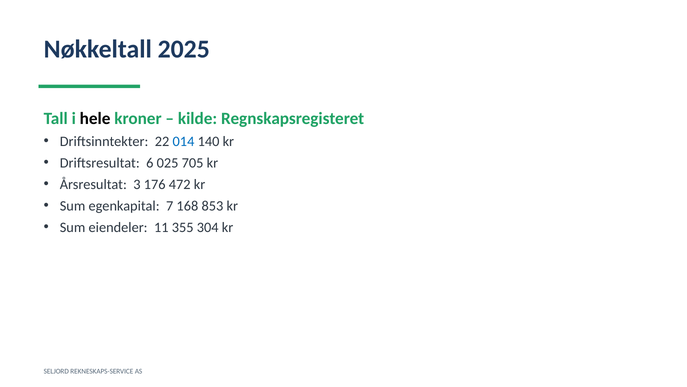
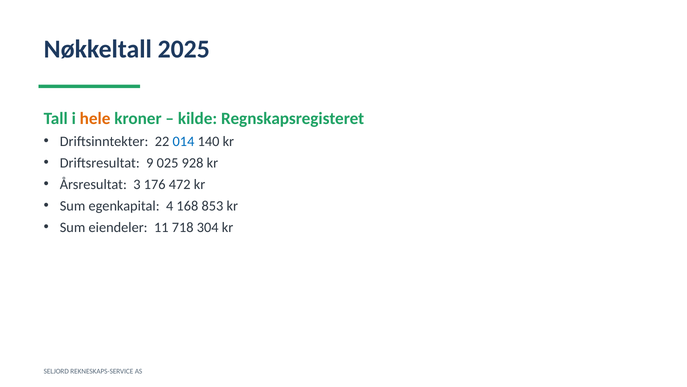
hele colour: black -> orange (95, 118)
6: 6 -> 9 (150, 163)
705: 705 -> 928 (193, 163)
7: 7 -> 4 (170, 206)
355: 355 -> 718 (183, 227)
